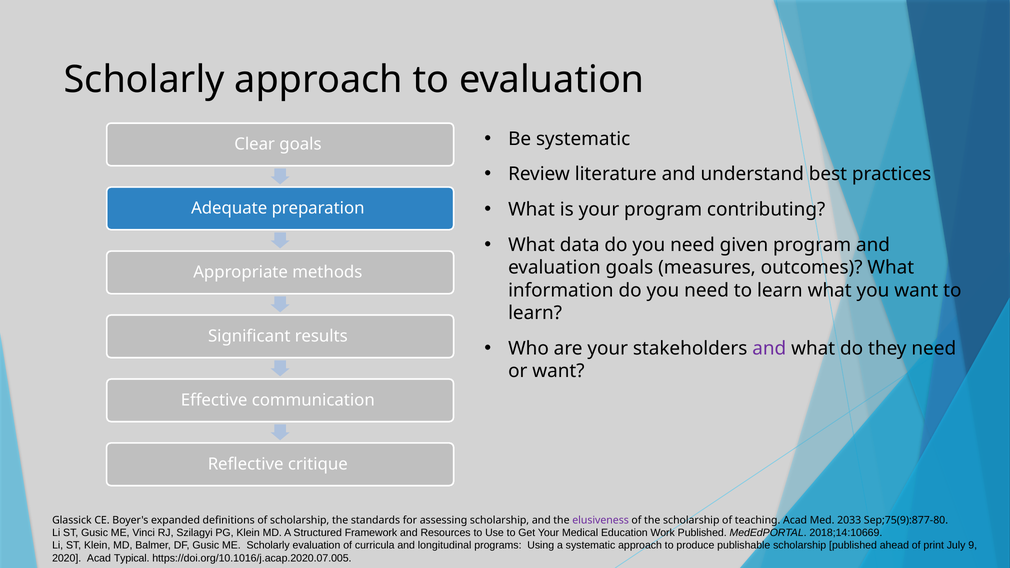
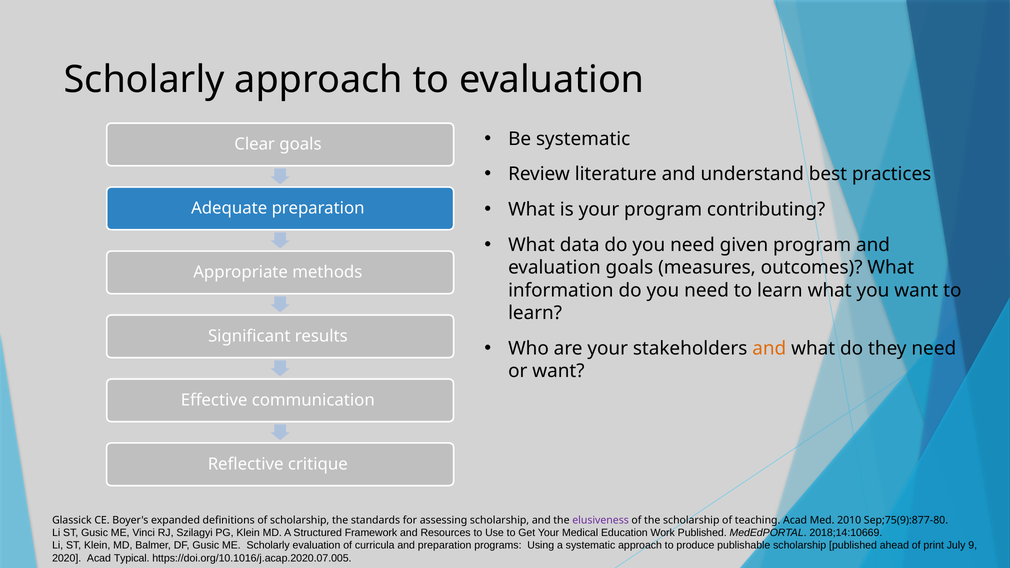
and colour: purple -> orange (769, 349)
2033: 2033 -> 2010 (849, 520)
and longitudinal: longitudinal -> preparation (445, 546)
